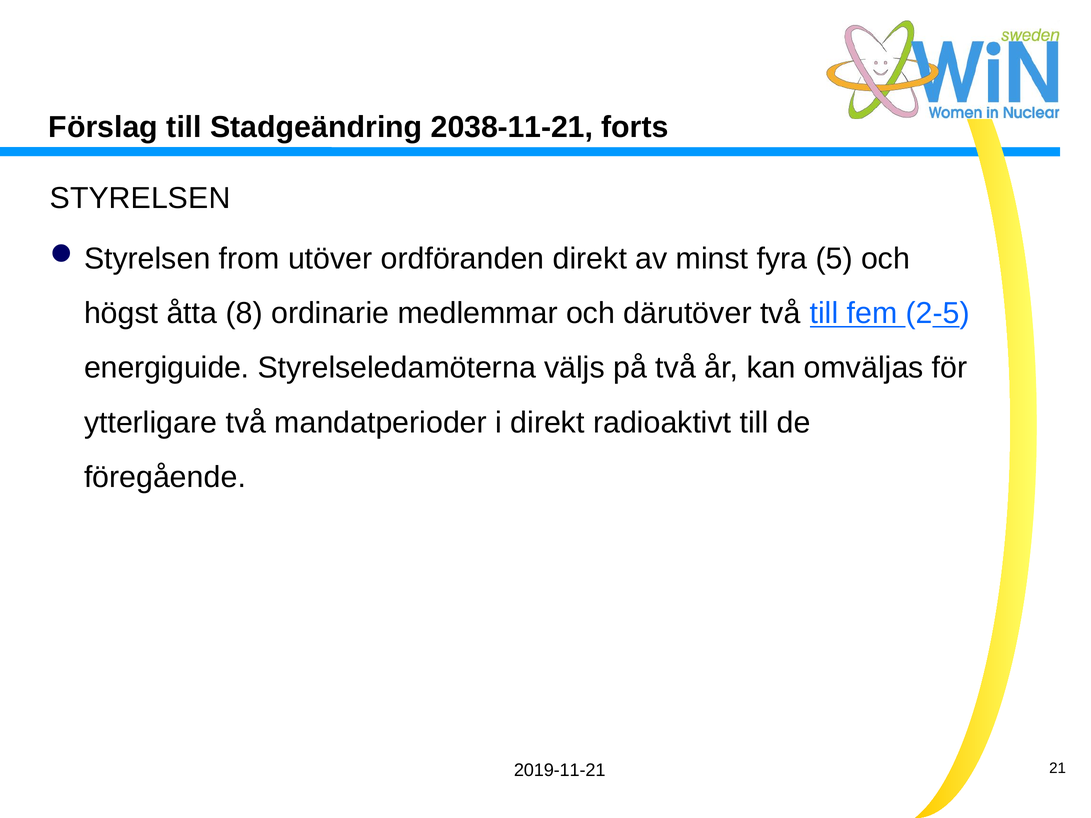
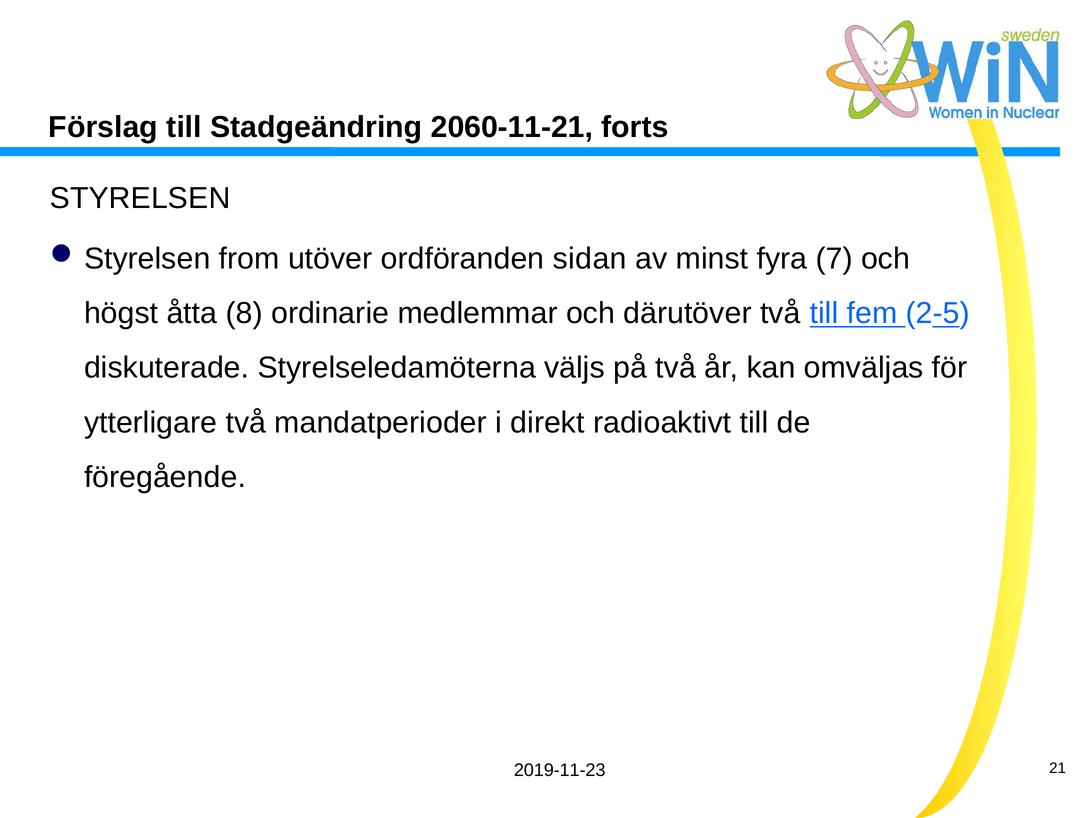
2038-11-21: 2038-11-21 -> 2060-11-21 (512, 127)
ordföranden direkt: direkt -> sidan (590, 259)
5: 5 -> 7 (834, 259)
energiguide: energiguide -> diskuterade (167, 368)
2019-11-21: 2019-11-21 -> 2019-11-23 (560, 771)
